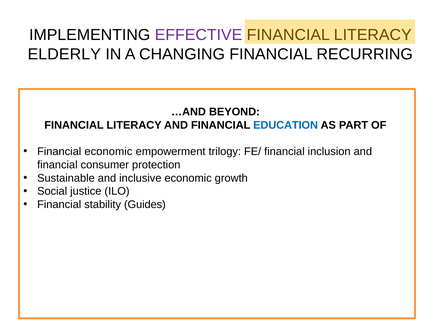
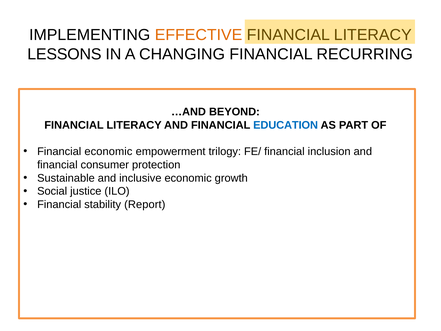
EFFECTIVE colour: purple -> orange (199, 35)
ELDERLY: ELDERLY -> LESSONS (64, 54)
Guides: Guides -> Report (145, 204)
